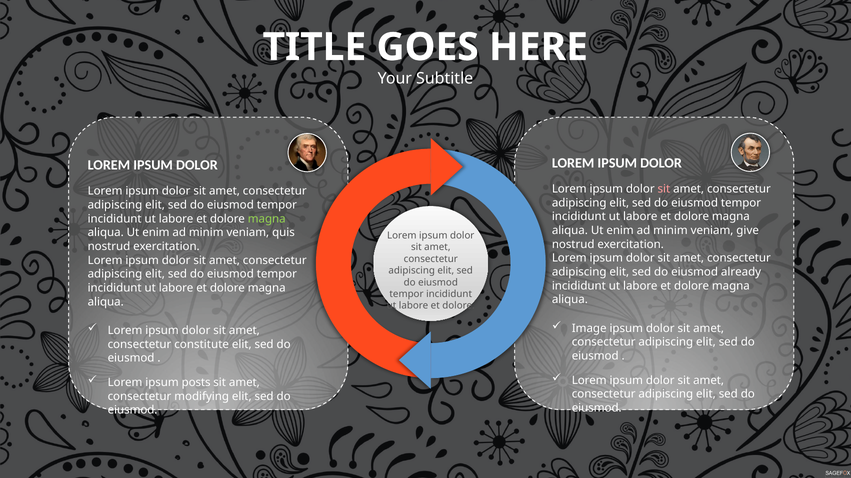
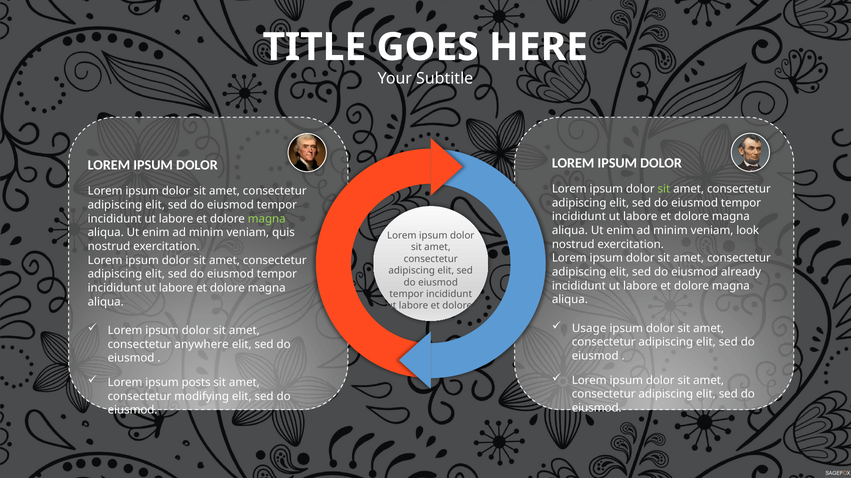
sit colour: pink -> light green (664, 189)
give: give -> look (748, 231)
Image: Image -> Usage (589, 329)
constitute: constitute -> anywhere (202, 345)
